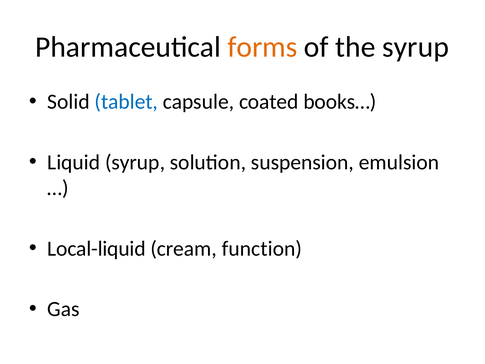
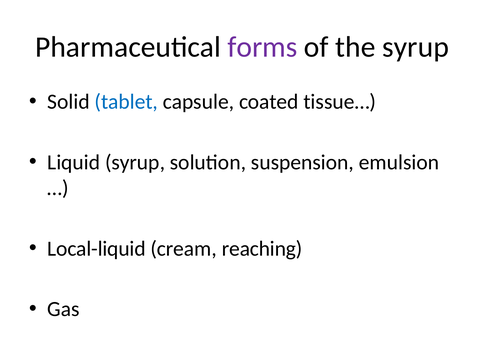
forms colour: orange -> purple (262, 47)
books…: books… -> tissue… (340, 102)
function: function -> reaching (262, 248)
